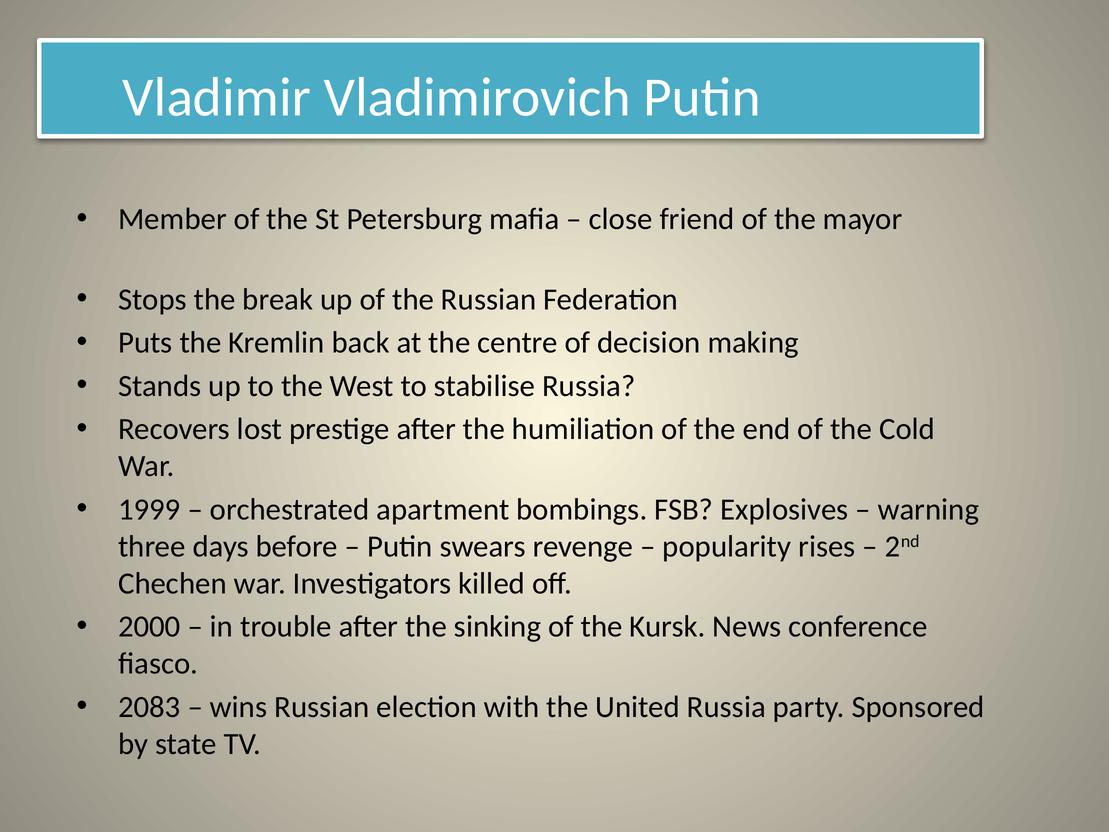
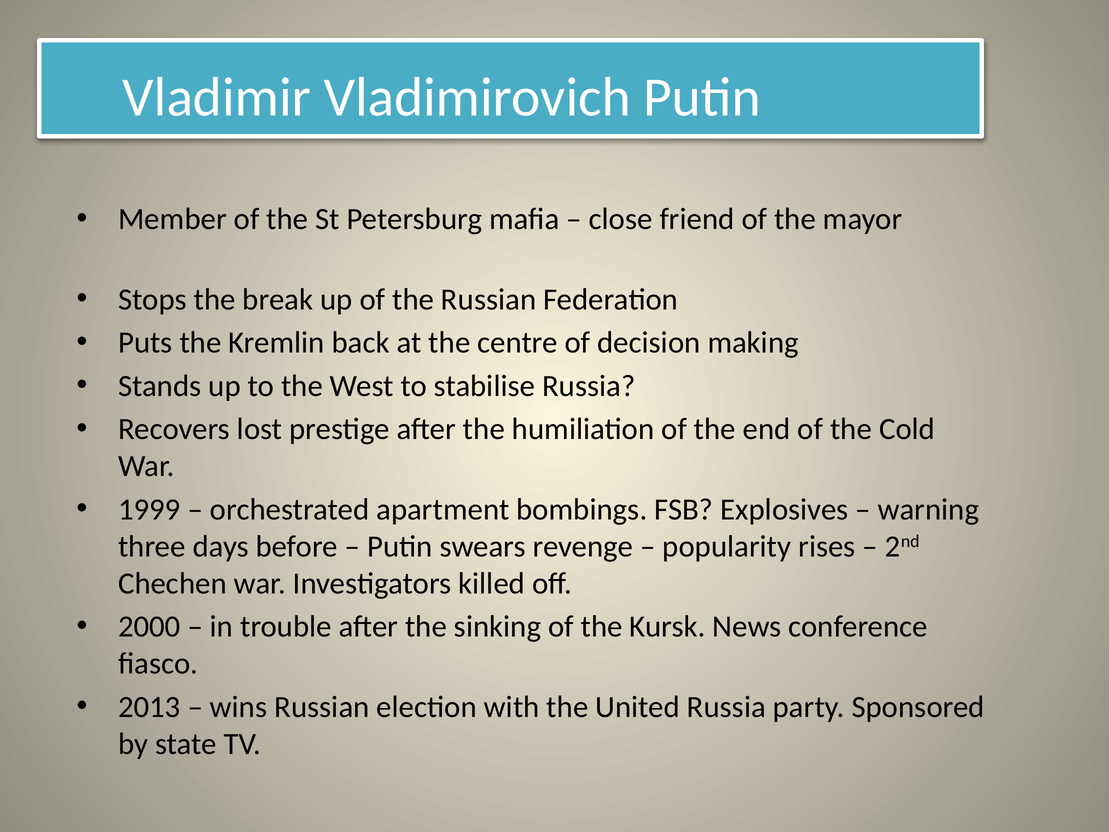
2083: 2083 -> 2013 (149, 707)
